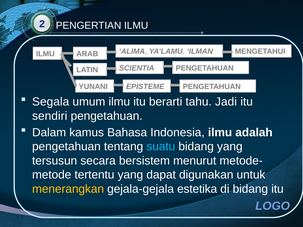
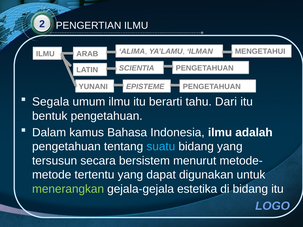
Jadi: Jadi -> Dari (226, 102)
sendiri: sendiri -> bentuk (50, 116)
menerangkan colour: yellow -> light green (68, 189)
